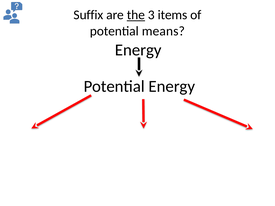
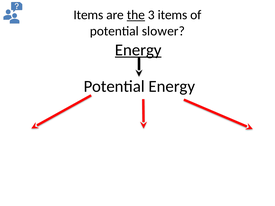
Suffix: Suffix -> Items (88, 15)
means: means -> slower (163, 31)
Energy underline: none -> present (138, 50)
